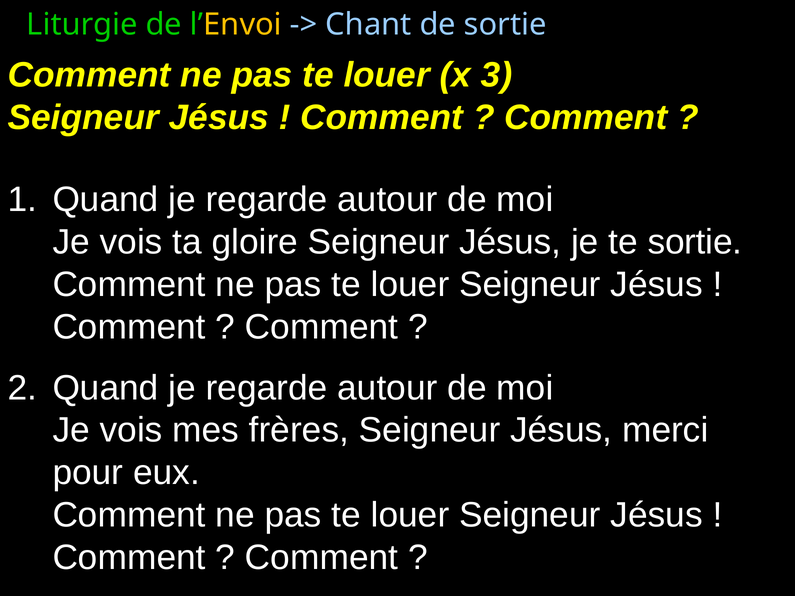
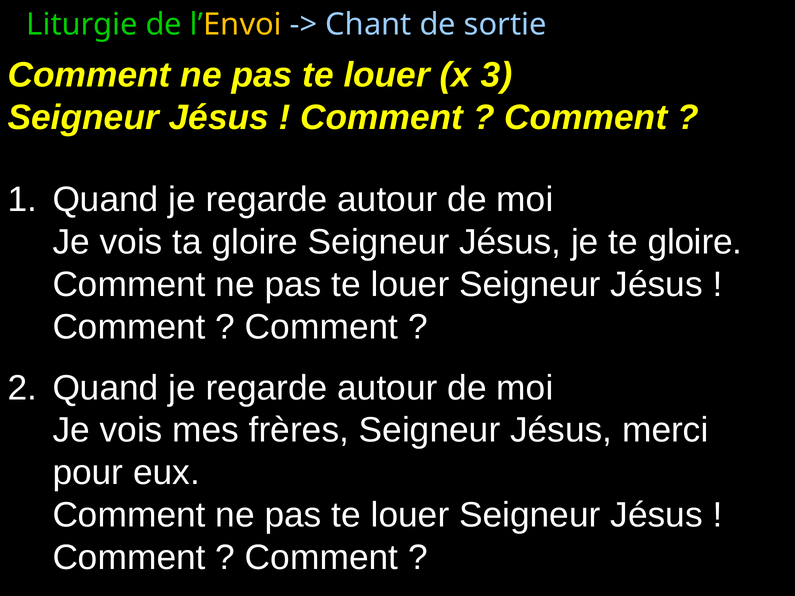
te sortie: sortie -> gloire (695, 242)
